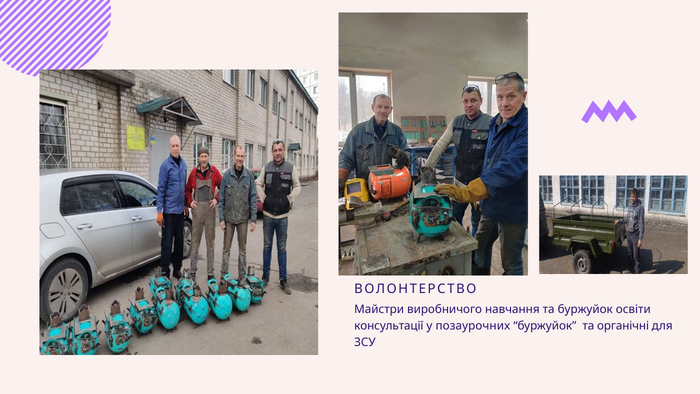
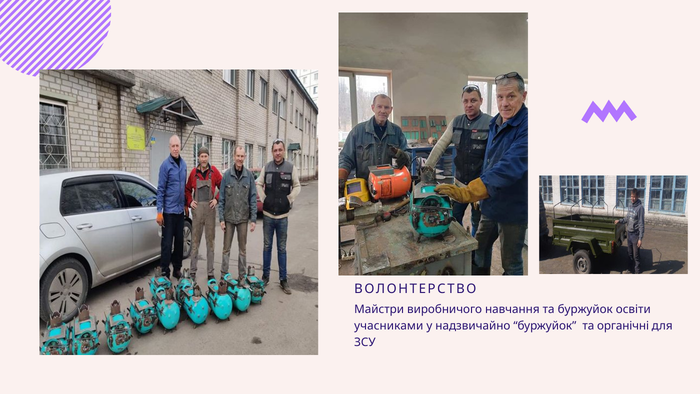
консультації: консультації -> учасниками (389, 326)
позаурочних: позаурочних -> надзвичайно (473, 326)
